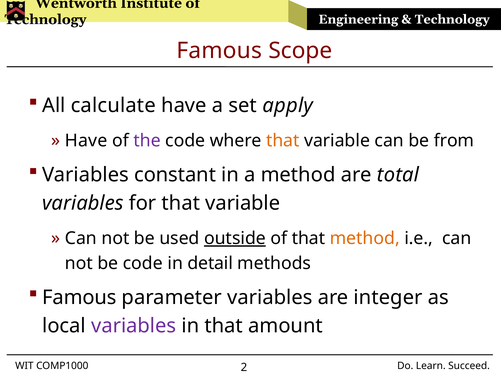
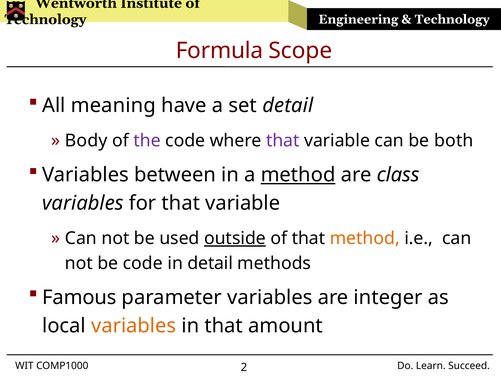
Famous: Famous -> Formula (219, 51)
calculate: calculate -> meaning (113, 106)
set apply: apply -> detail (288, 106)
Have: Have -> Body (86, 141)
that colour: orange -> purple (283, 141)
from: from -> both (454, 141)
constant: constant -> between (175, 175)
method underline: none -> present (298, 175)
total: total -> class (398, 175)
variables colour: purple -> orange (134, 326)
